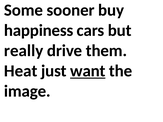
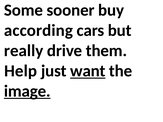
happiness: happiness -> according (38, 30)
Heat: Heat -> Help (21, 71)
image underline: none -> present (27, 91)
